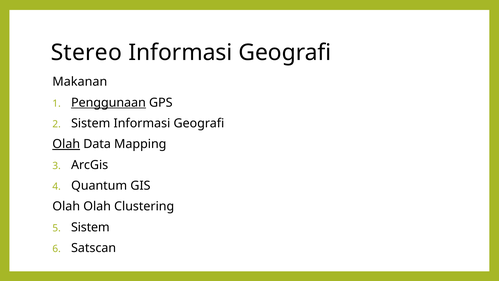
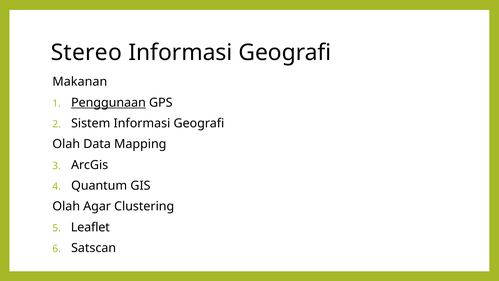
Olah underline: present -> none (66, 144)
Olah Olah: Olah -> Agar (97, 206)
Sistem: Sistem -> Leaflet (90, 227)
